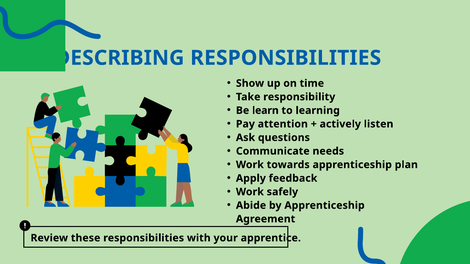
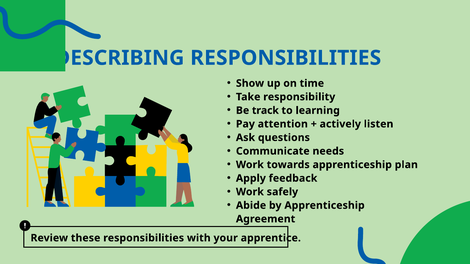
learn: learn -> track (265, 111)
